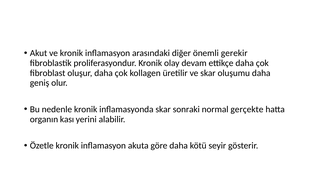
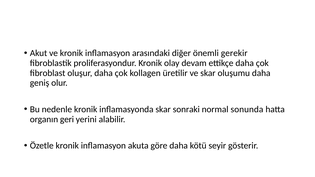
gerçekte: gerçekte -> sonunda (247, 109)
kası: kası -> geri (67, 119)
